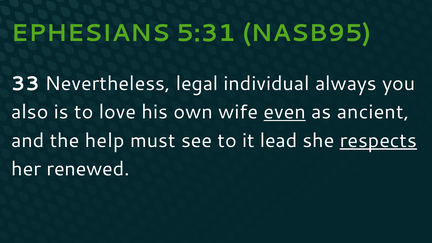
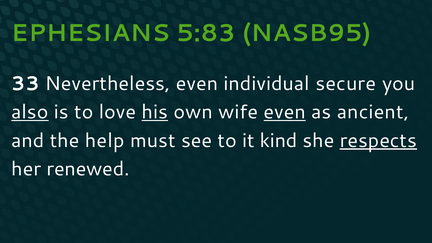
5:31: 5:31 -> 5:83 (206, 33)
Nevertheless legal: legal -> even (197, 84)
always: always -> secure (346, 84)
also underline: none -> present (30, 112)
his underline: none -> present (155, 112)
lead: lead -> kind (279, 141)
